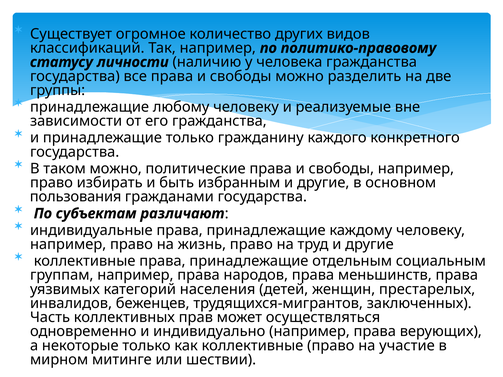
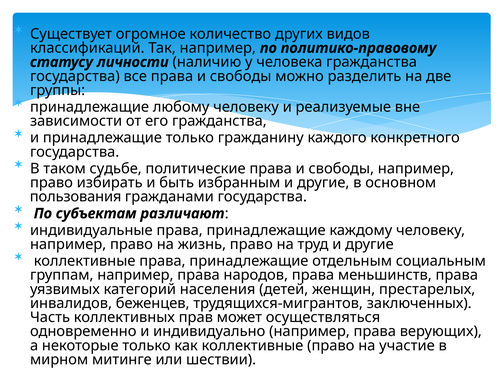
таком можно: можно -> судьбе (116, 169)
